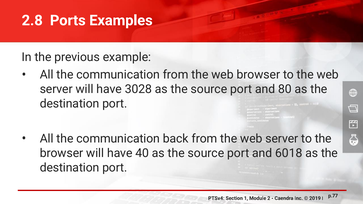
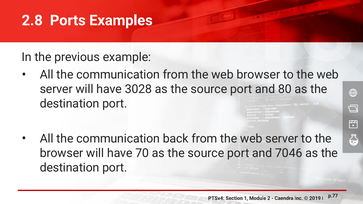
40: 40 -> 70 (142, 153)
6018: 6018 -> 7046 (289, 153)
